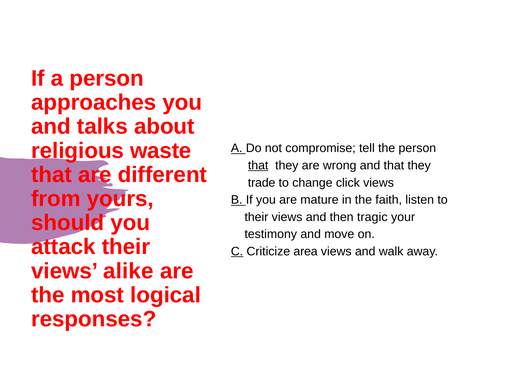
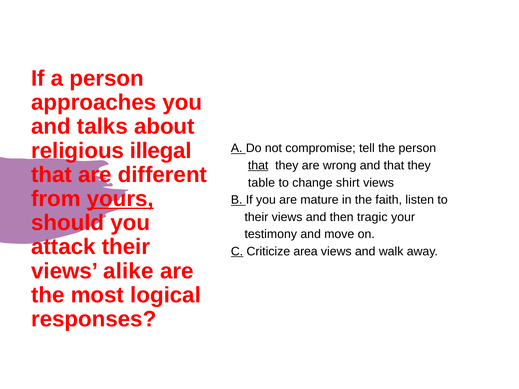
waste: waste -> illegal (161, 151)
trade: trade -> table (262, 183)
click: click -> shirt (348, 183)
yours underline: none -> present (120, 199)
